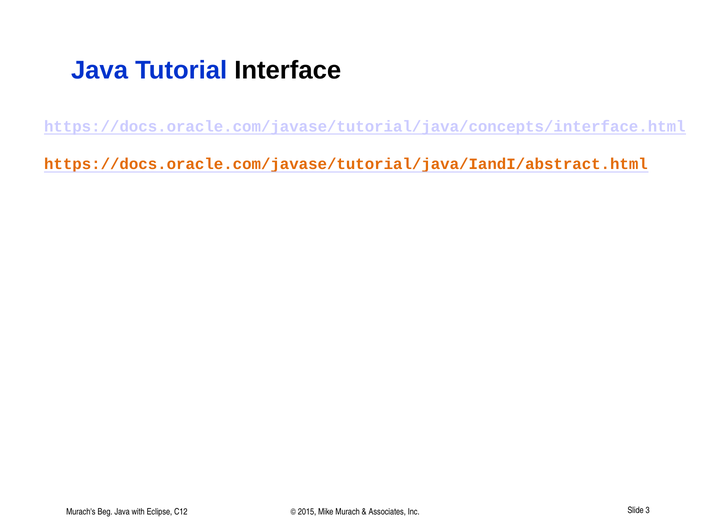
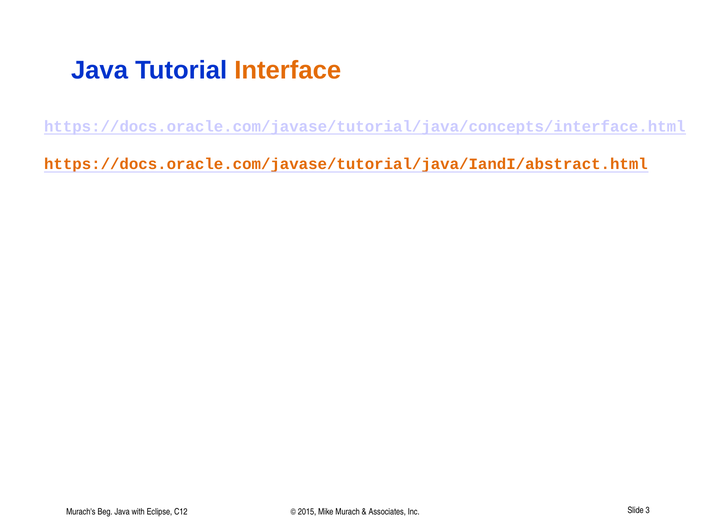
Interface colour: black -> orange (288, 71)
